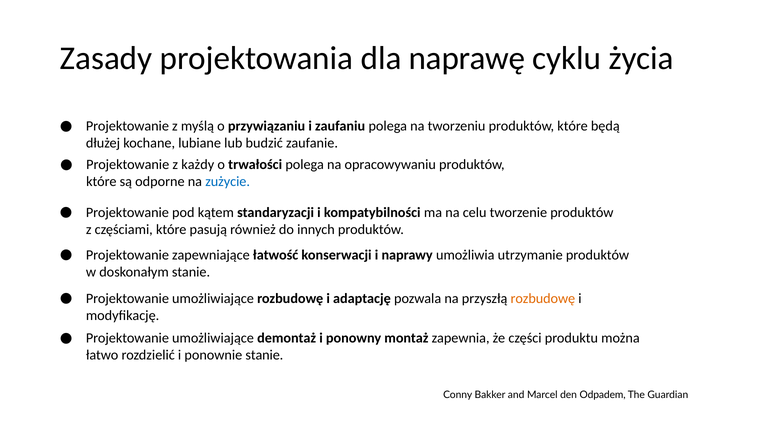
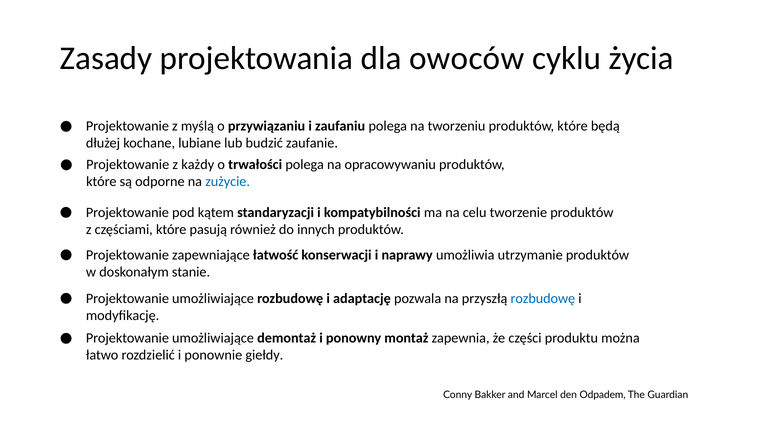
naprawę: naprawę -> owoców (467, 58)
rozbudowę colour: orange -> blue (543, 299)
ponownie stanie: stanie -> giełdy (264, 355)
